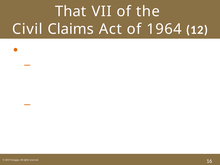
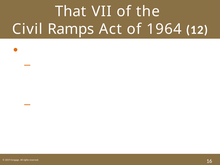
Claims: Claims -> Ramps (71, 29)
